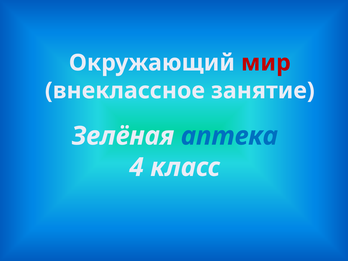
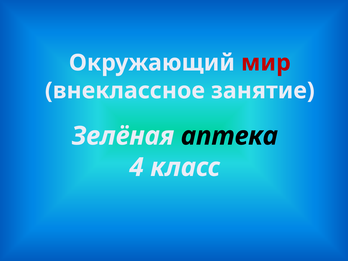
аптека colour: blue -> black (229, 136)
